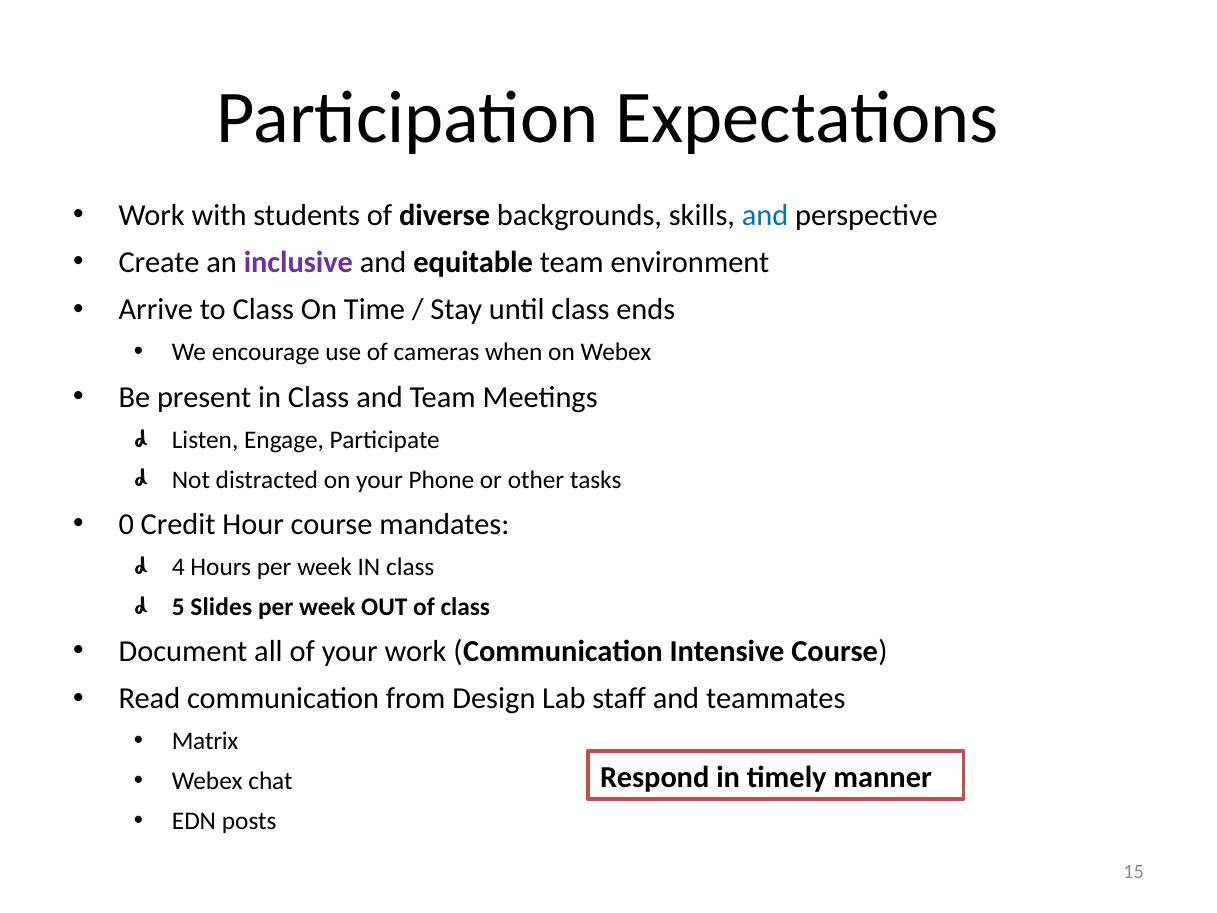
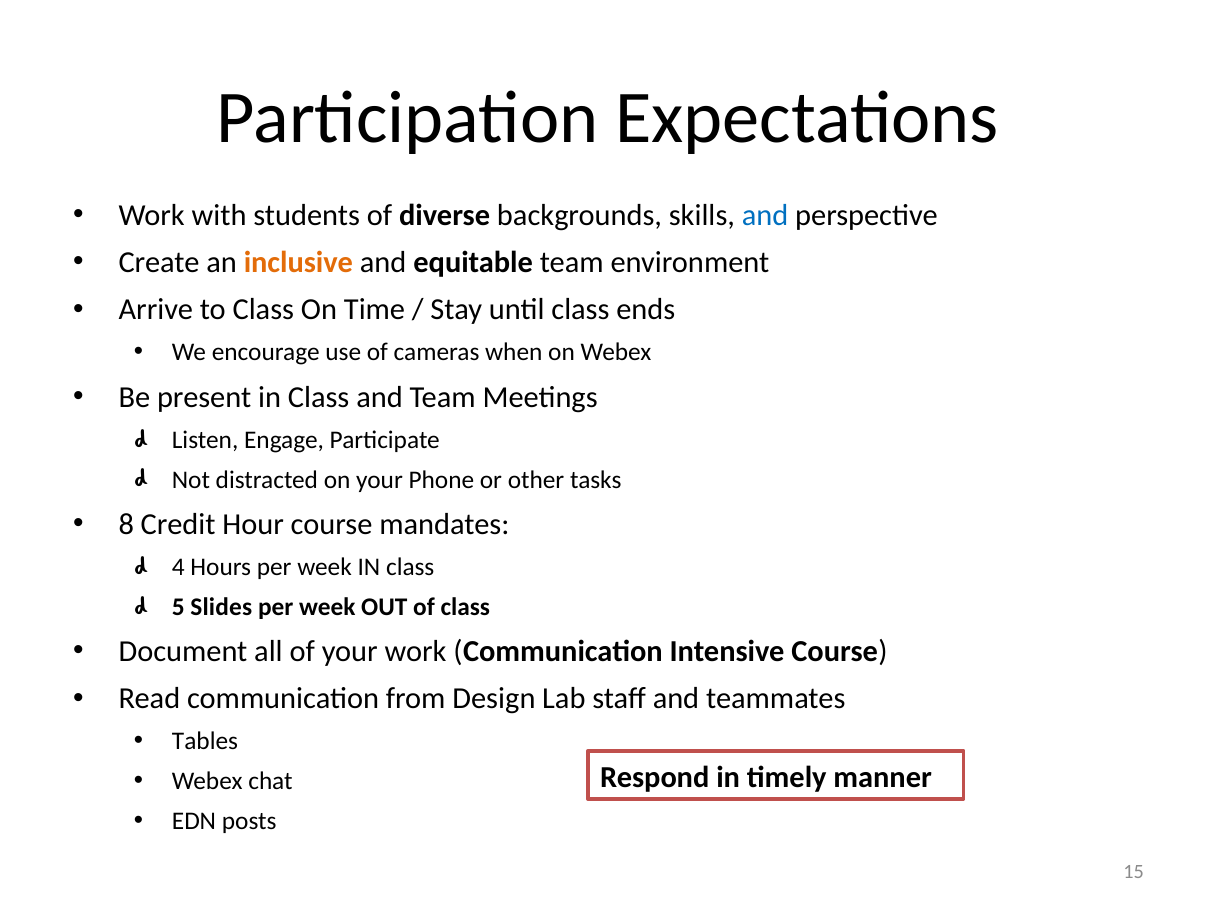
inclusive colour: purple -> orange (298, 262)
0: 0 -> 8 (126, 524)
Matrix: Matrix -> Tables (205, 741)
